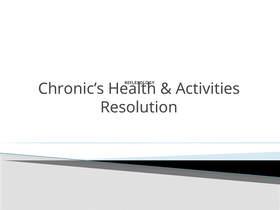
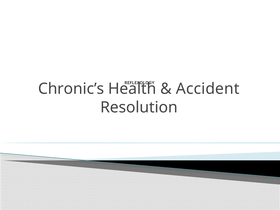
Activities: Activities -> Accident (208, 89)
